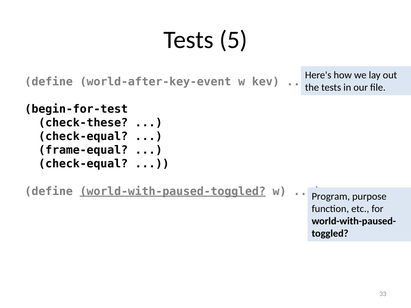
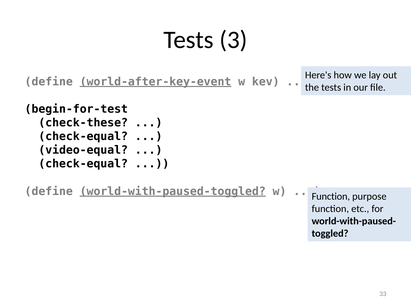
5: 5 -> 3 (233, 40)
world-after-key-event underline: none -> present (156, 82)
frame-equal: frame-equal -> video-equal (83, 150)
Program: Program -> Function (331, 197)
